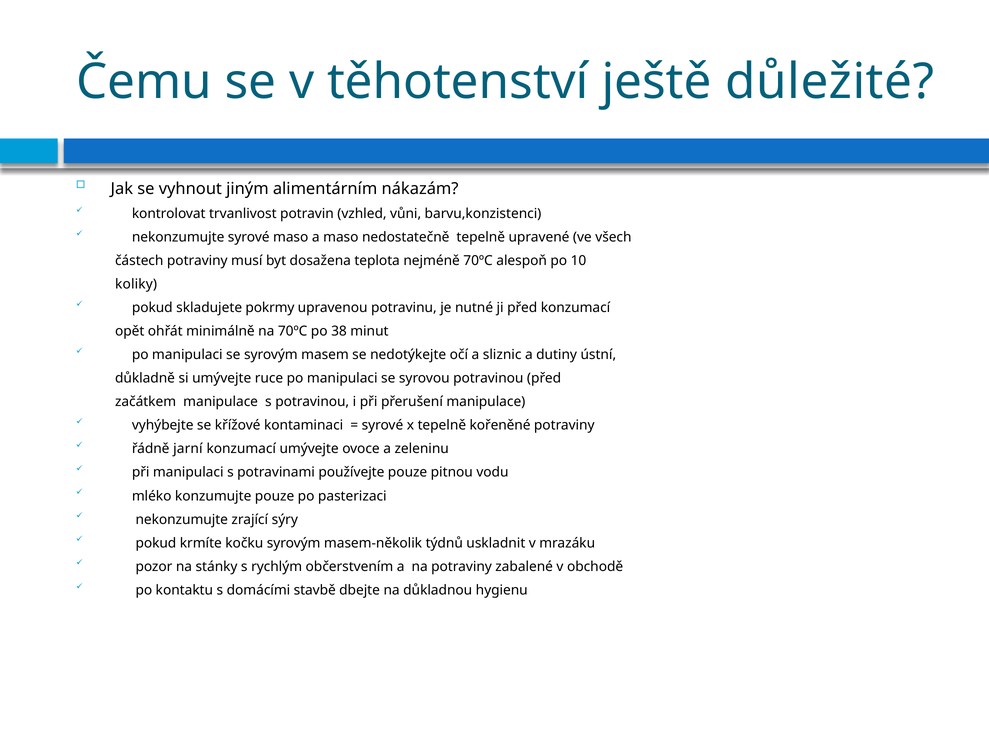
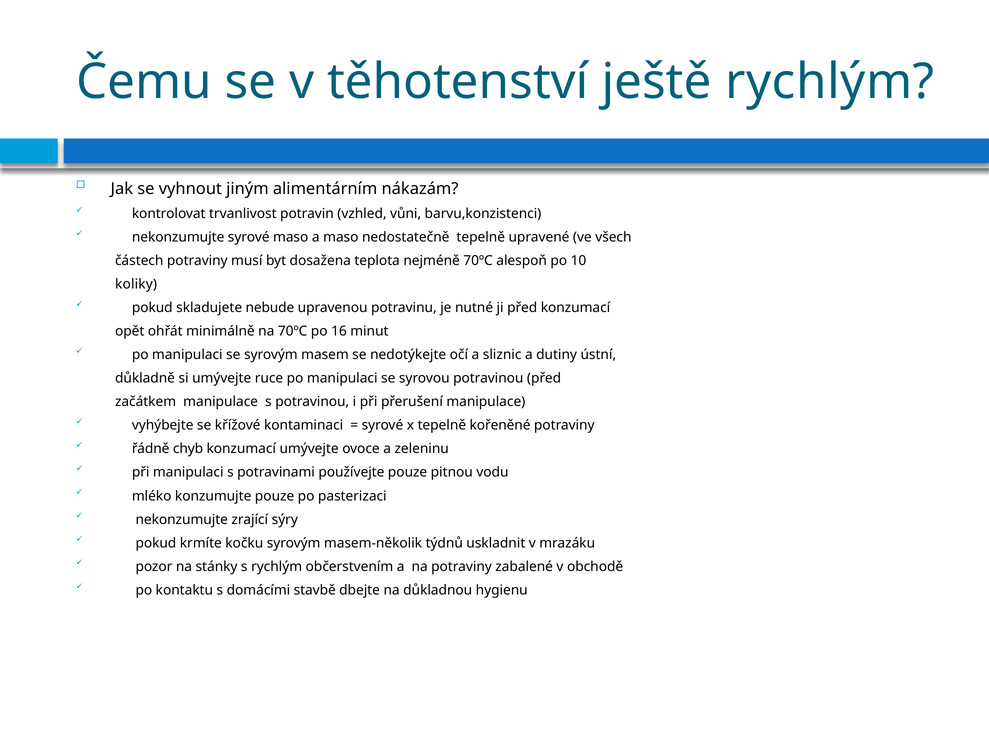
ještě důležité: důležité -> rychlým (830, 82)
pokrmy: pokrmy -> nebude (270, 308)
38: 38 -> 16 (339, 331)
jarní: jarní -> chyb (188, 449)
